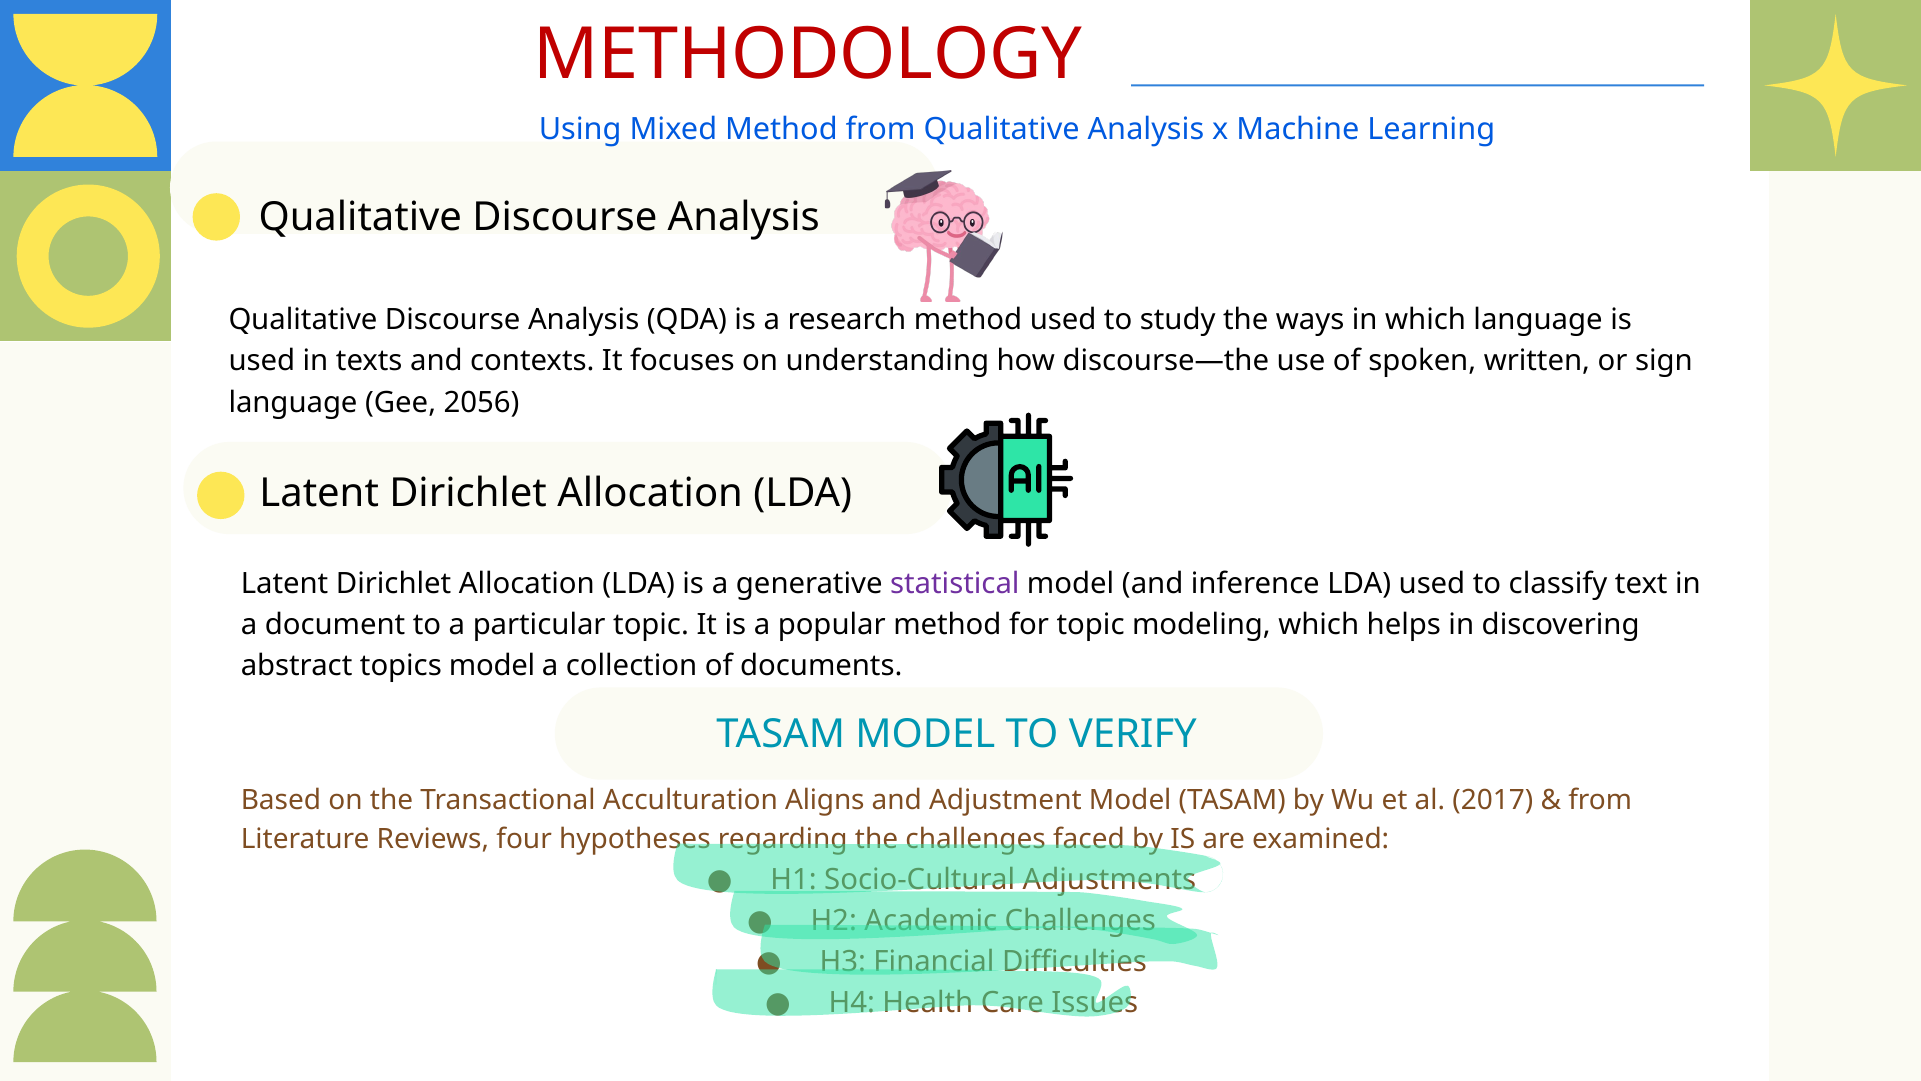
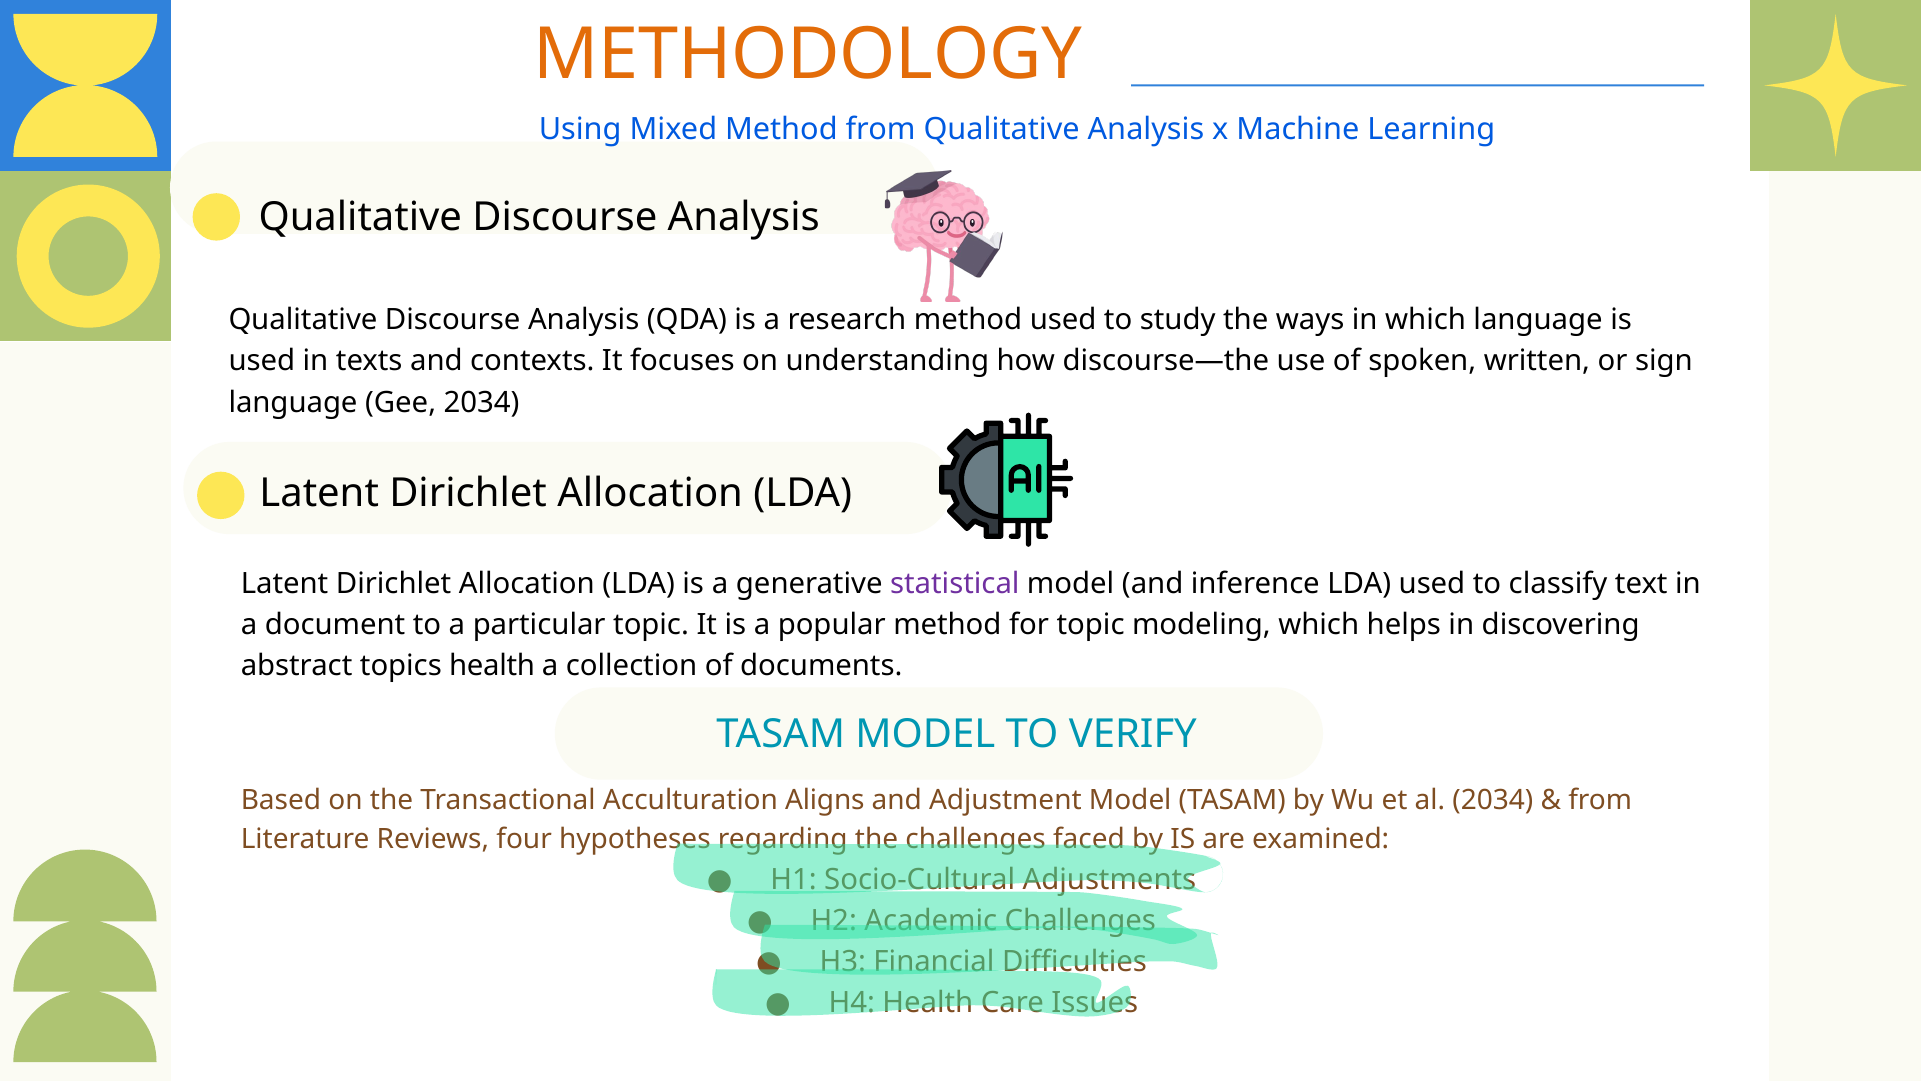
METHODOLOGY colour: red -> orange (808, 54)
Gee 2056: 2056 -> 2034 (482, 402)
topics model: model -> health (492, 666)
al 2017: 2017 -> 2034 (1493, 800)
